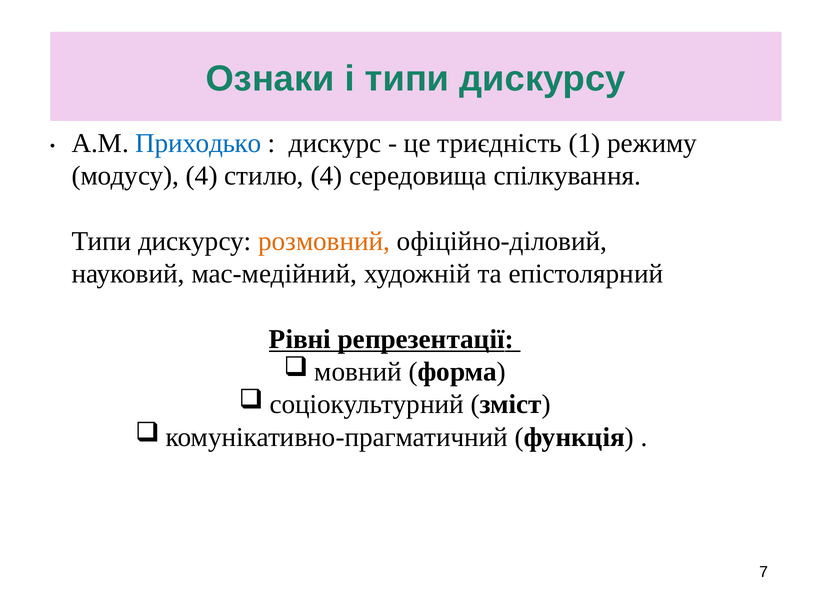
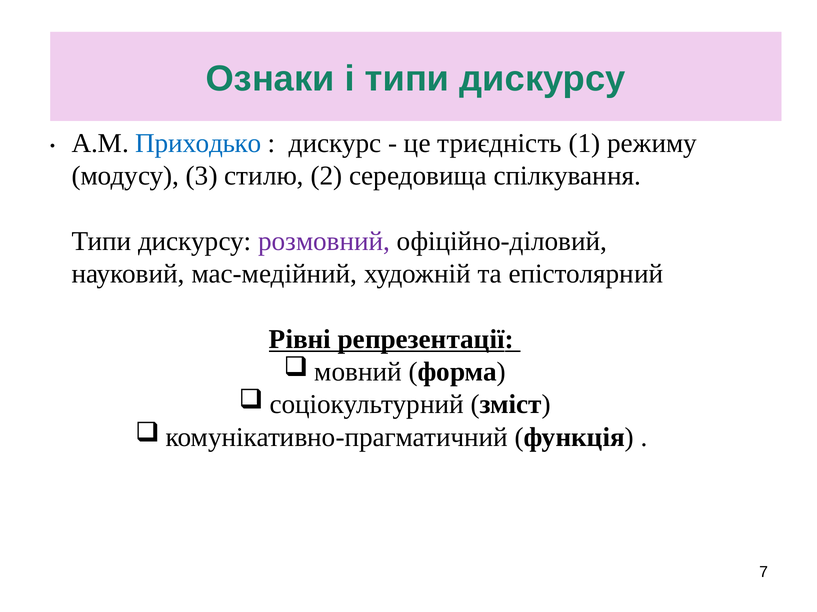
модусу 4: 4 -> 3 (202, 176)
стилю 4: 4 -> 2 (326, 176)
розмовний colour: orange -> purple (324, 242)
